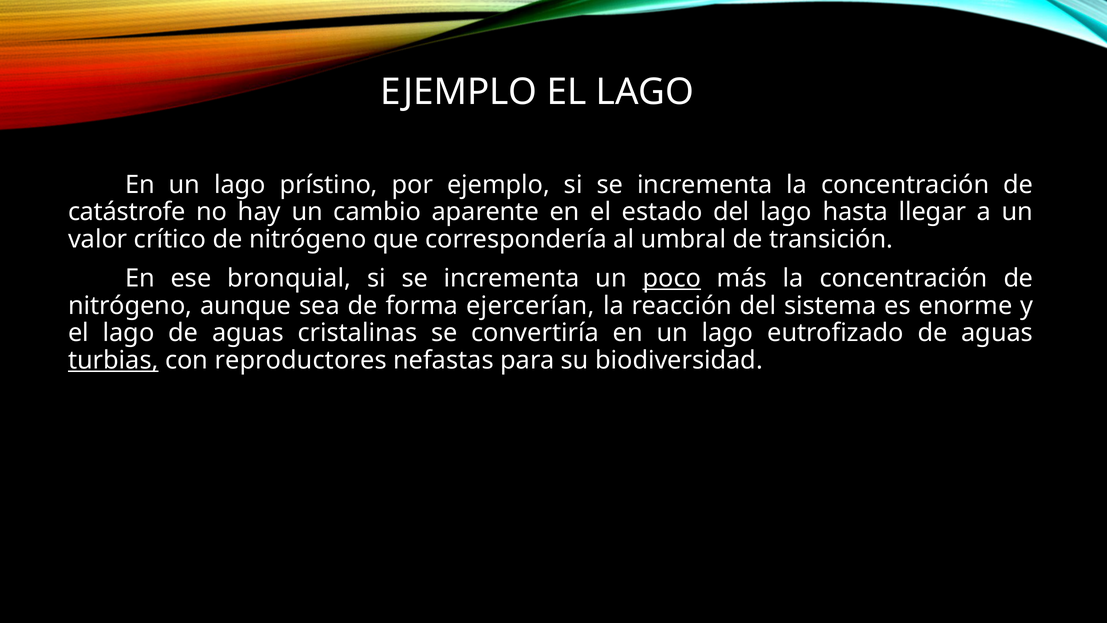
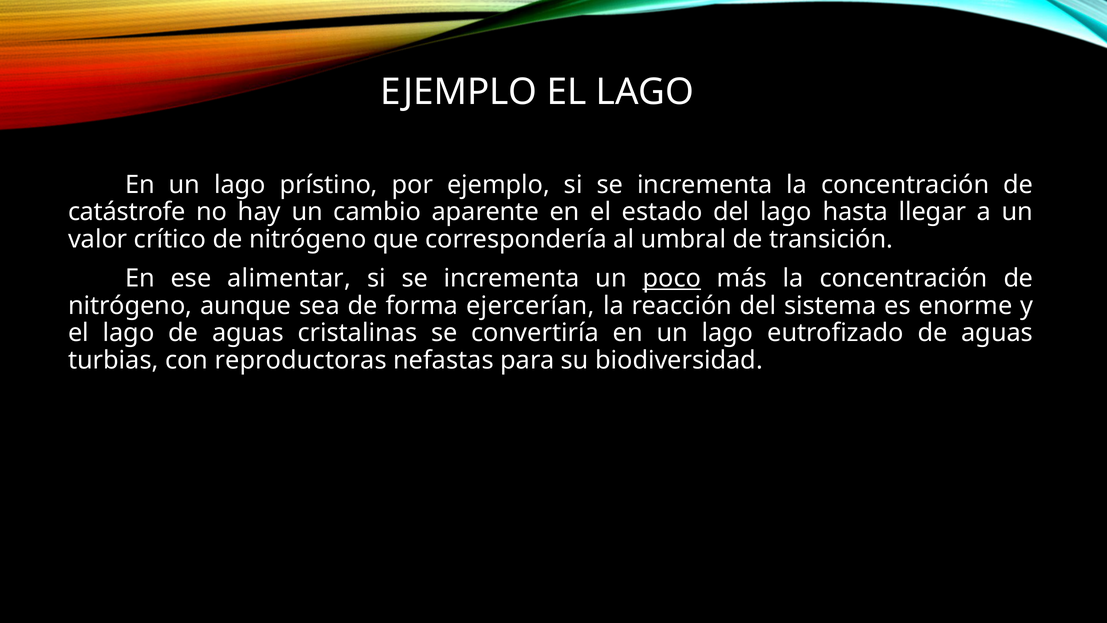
bronquial: bronquial -> alimentar (289, 278)
turbias underline: present -> none (113, 360)
reproductores: reproductores -> reproductoras (301, 360)
